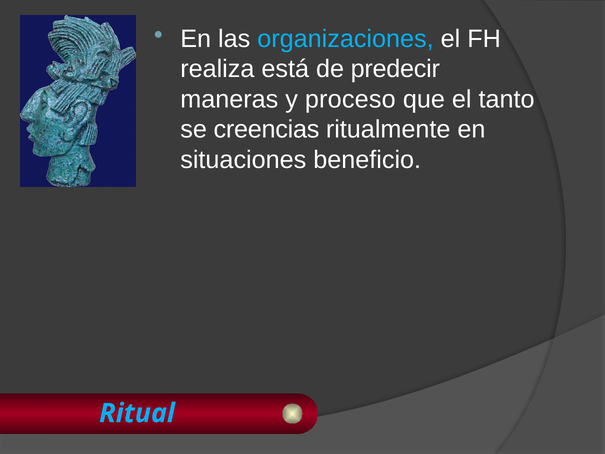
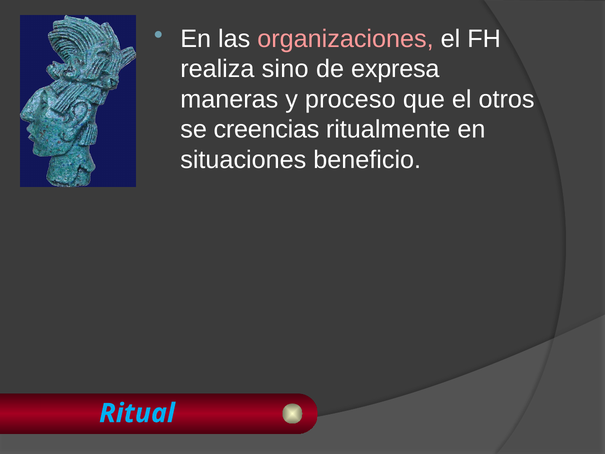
organizaciones colour: light blue -> pink (345, 39)
está: está -> sino (285, 69)
predecir: predecir -> expresa (395, 69)
tanto: tanto -> otros (507, 99)
